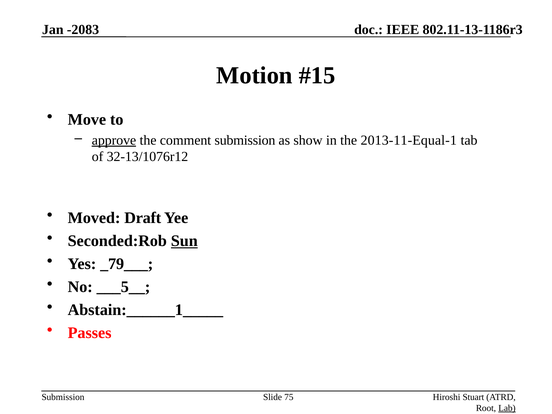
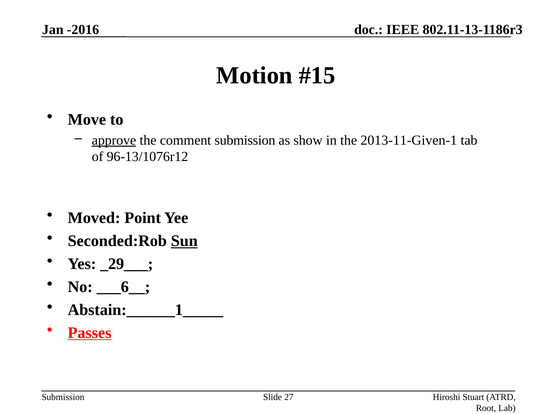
-2083: -2083 -> -2016 (83, 29)
2013-11-Equal-1: 2013-11-Equal-1 -> 2013-11-Given-1 (409, 140)
32-13/1076r12: 32-13/1076r12 -> 96-13/1076r12 (147, 157)
Draft: Draft -> Point (143, 218)
_79___: _79___ -> _29___ (127, 264)
___5__: ___5__ -> ___6__ (123, 287)
Passes underline: none -> present (90, 333)
75: 75 -> 27 (289, 397)
Lab underline: present -> none (507, 408)
